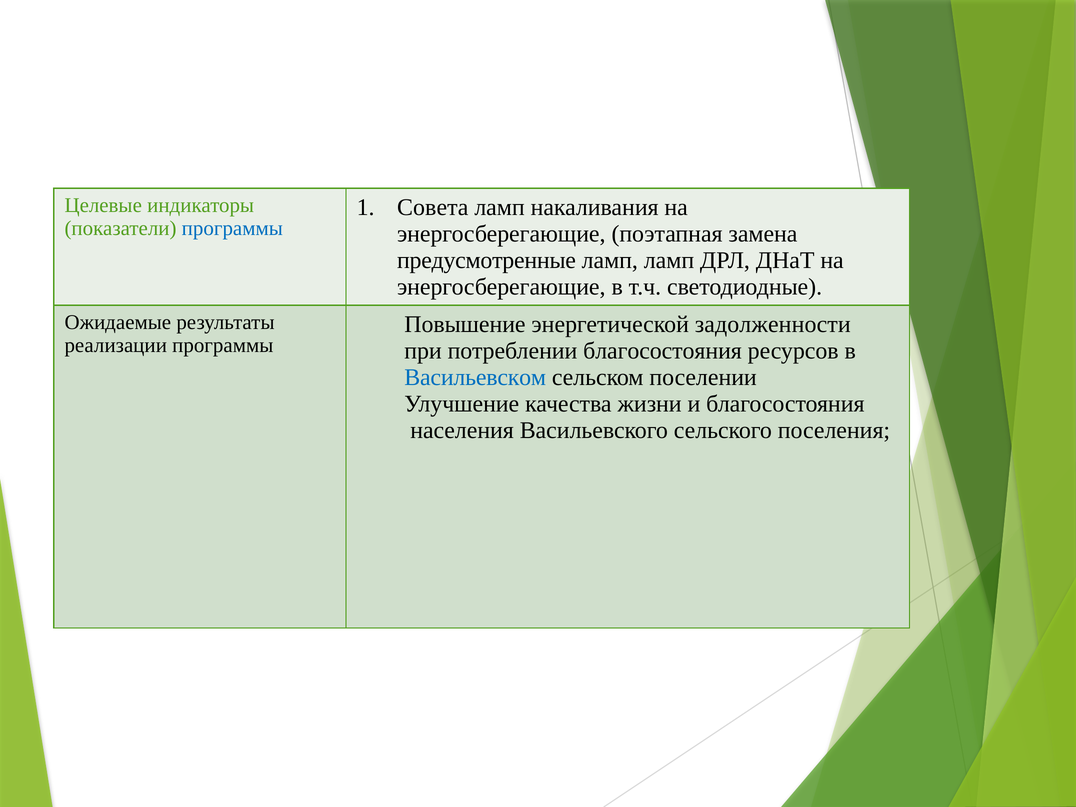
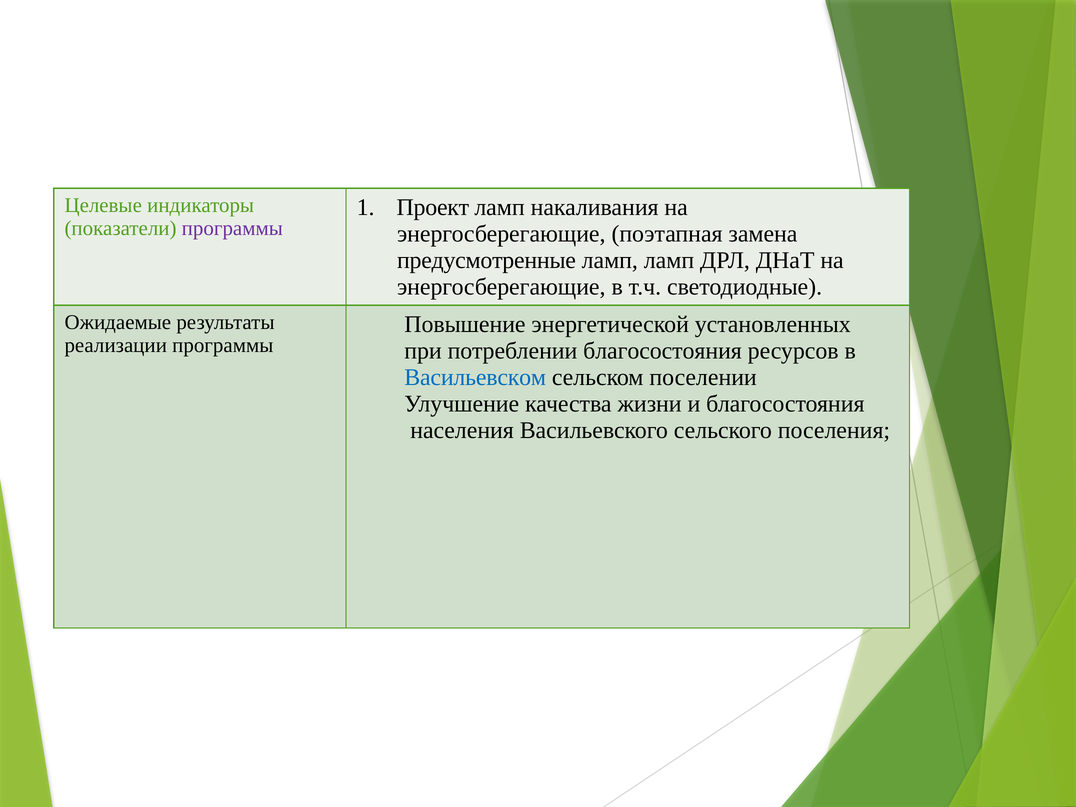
Совета: Совета -> Проект (433, 207)
программы colour: blue -> purple (232, 229)
задолженности: задолженности -> установленных (773, 324)
